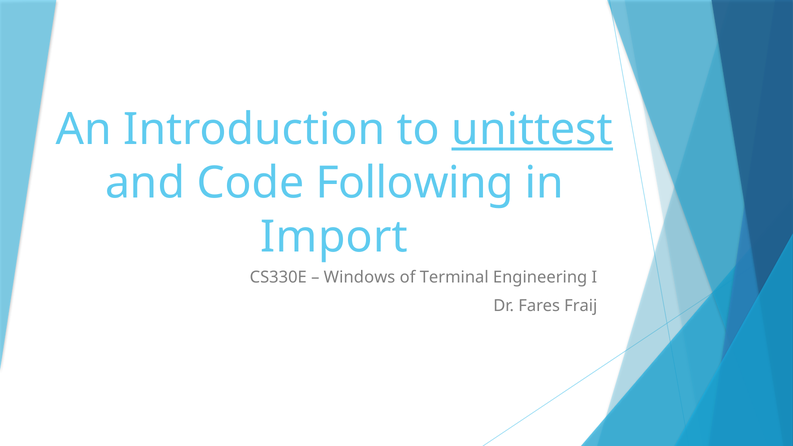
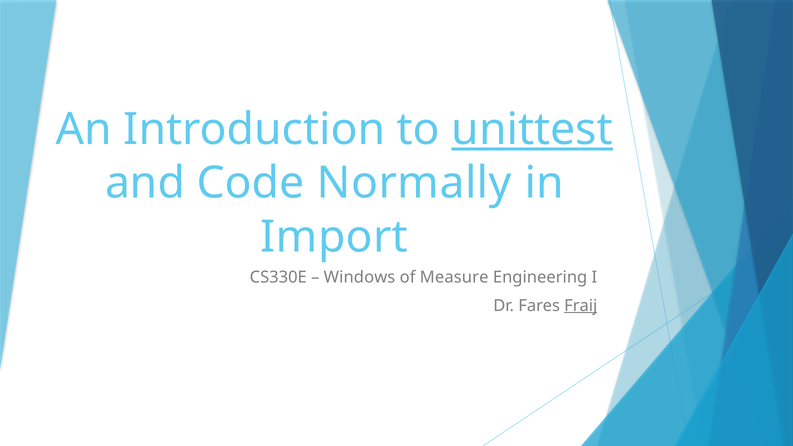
Following: Following -> Normally (414, 183)
Terminal: Terminal -> Measure (454, 278)
Fraij underline: none -> present (581, 306)
